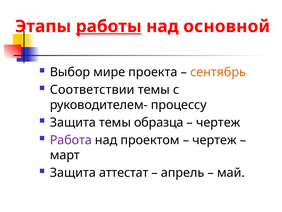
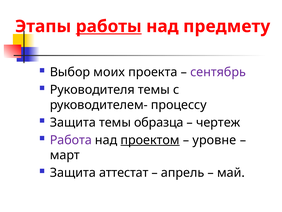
основной: основной -> предмету (227, 26)
мире: мире -> моих (109, 72)
сентябрь colour: orange -> purple (218, 72)
Соответствии: Соответствии -> Руководителя (92, 90)
проектом underline: none -> present (150, 140)
чертеж: чертеж -> уровне (214, 140)
